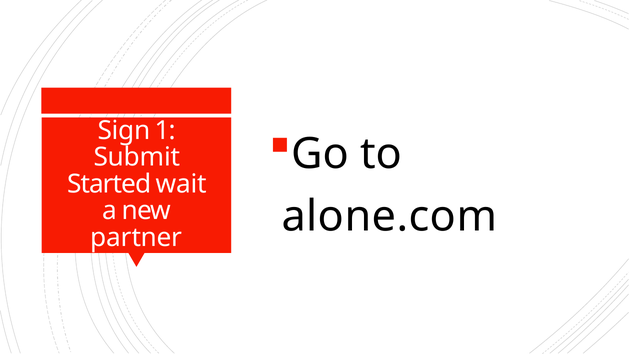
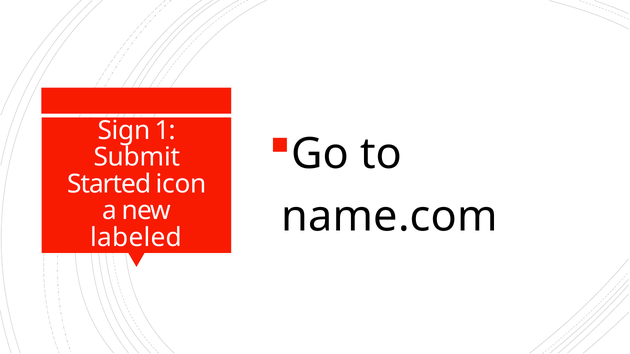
wait: wait -> icon (181, 184)
alone.com: alone.com -> name.com (389, 216)
partner: partner -> labeled (136, 238)
